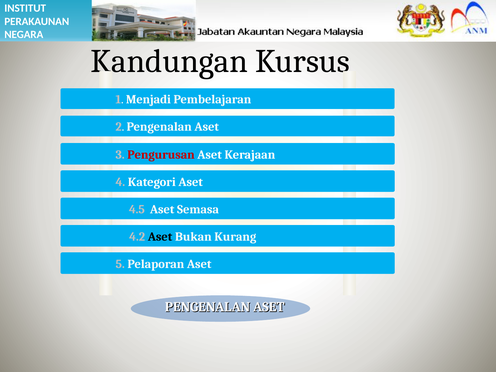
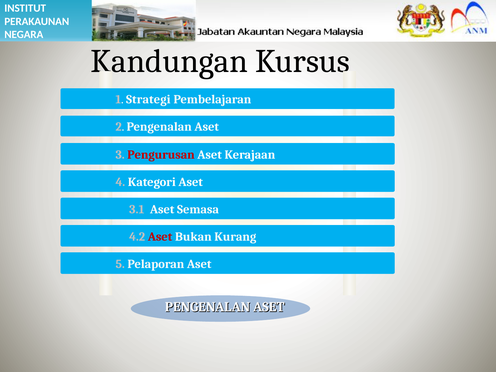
Menjadi: Menjadi -> Strategi (148, 100)
4.5: 4.5 -> 3.1 (137, 209)
Aset colour: black -> red (160, 237)
